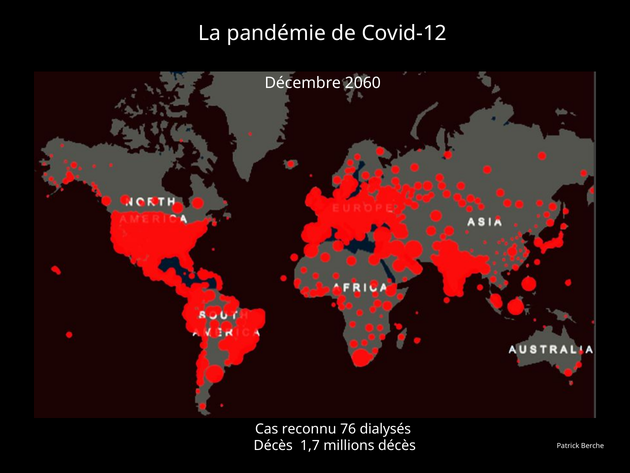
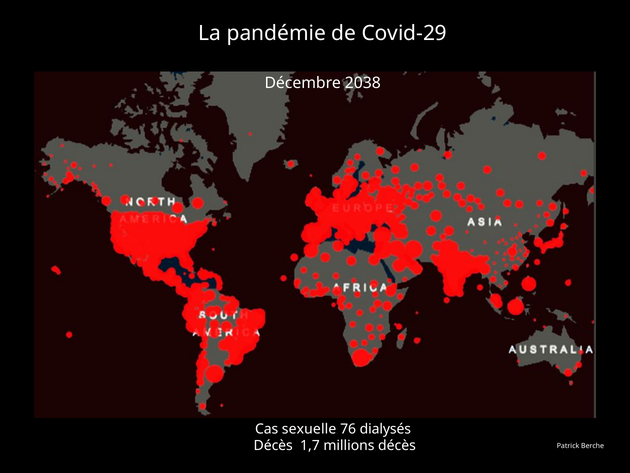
Covid-12: Covid-12 -> Covid-29 (404, 33)
2060: 2060 -> 2038 (363, 83)
reconnu: reconnu -> sexuelle (309, 428)
